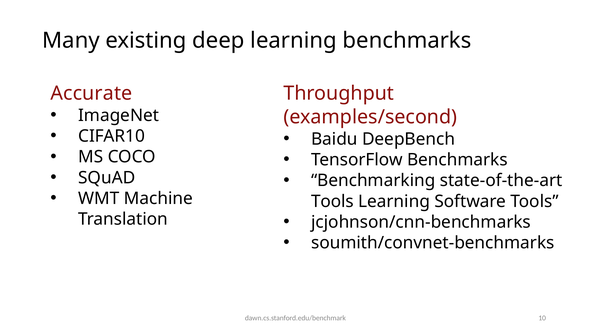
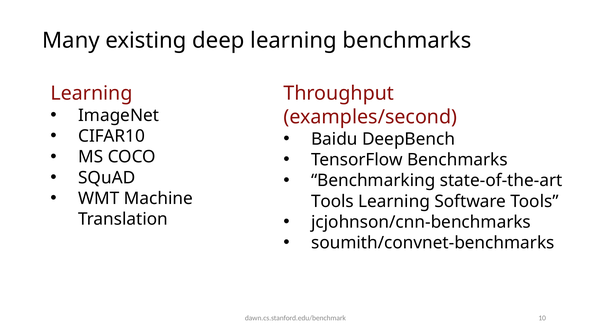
Accurate: Accurate -> Learning (91, 93)
